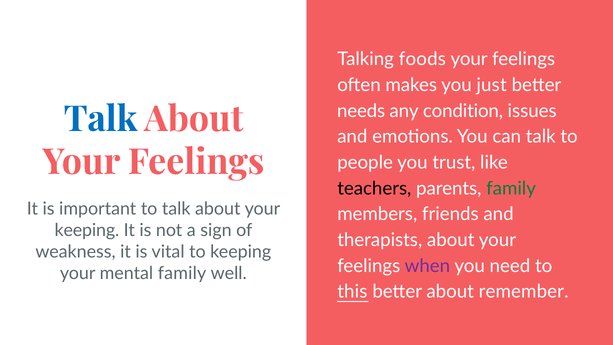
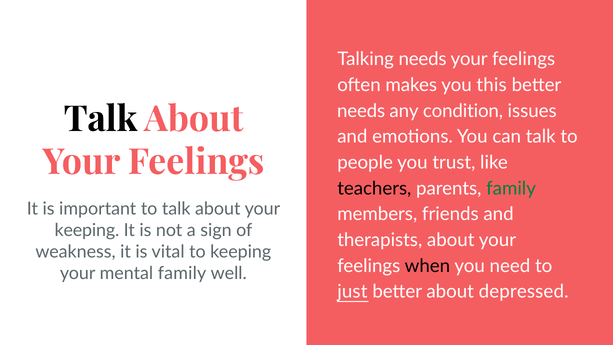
Talking foods: foods -> needs (423, 59)
just: just -> this (492, 85)
Talk colour: blue -> black (101, 119)
when colour: purple -> black (427, 266)
this: this -> just (352, 292)
remember: remember -> depressed (524, 292)
